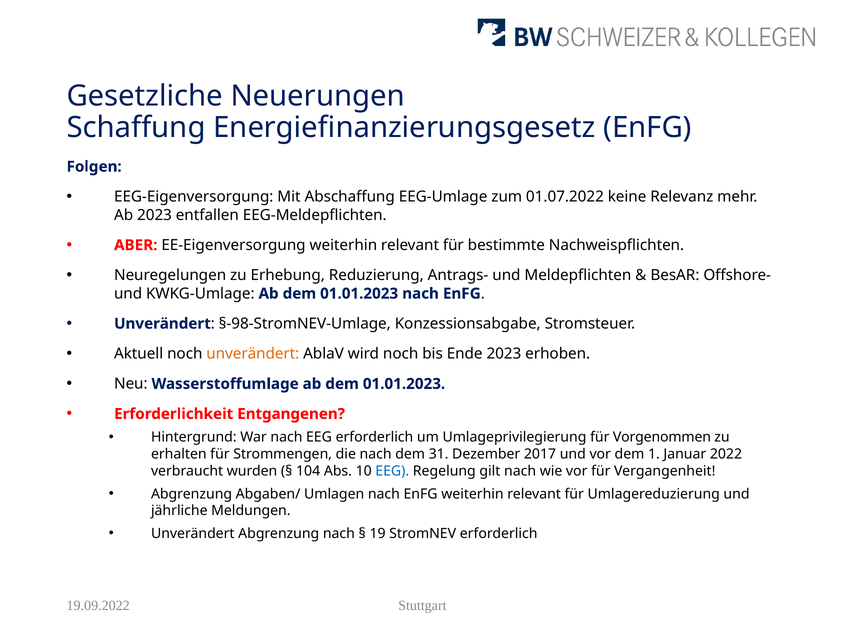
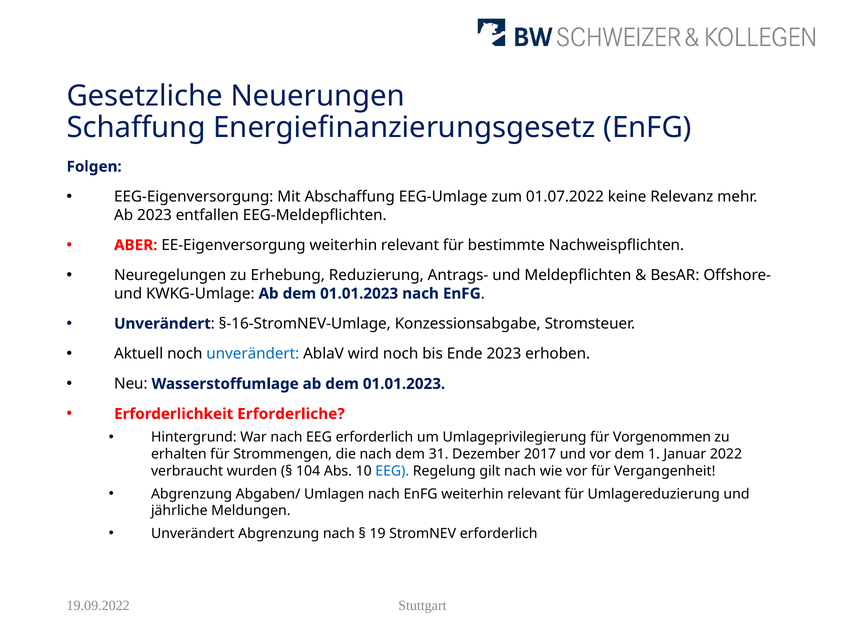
§-98-StromNEV-Umlage: §-98-StromNEV-Umlage -> §-16-StromNEV-Umlage (305, 324)
unverändert colour: orange -> blue (253, 354)
Entgangenen: Entgangenen -> Erforderliche (291, 414)
